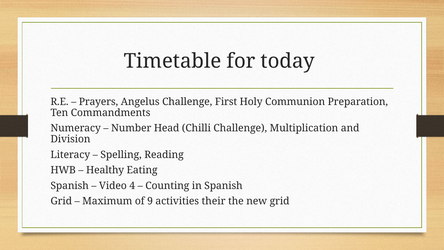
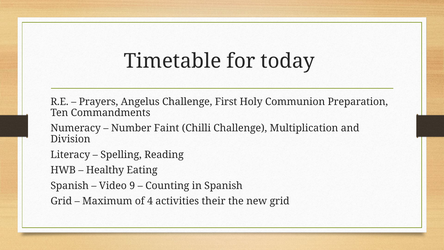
Head: Head -> Faint (167, 128)
4: 4 -> 9 (132, 185)
9: 9 -> 4 (150, 201)
